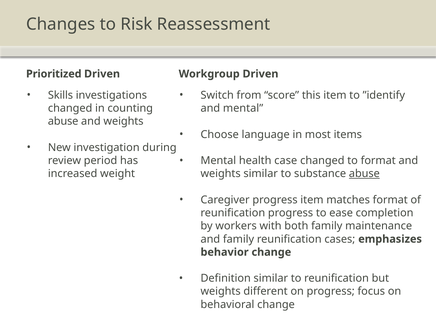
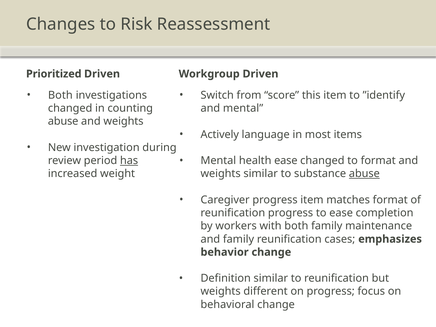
Skills: Skills -> Both (60, 95)
Choose: Choose -> Actively (220, 134)
health case: case -> ease (286, 161)
has underline: none -> present (129, 161)
